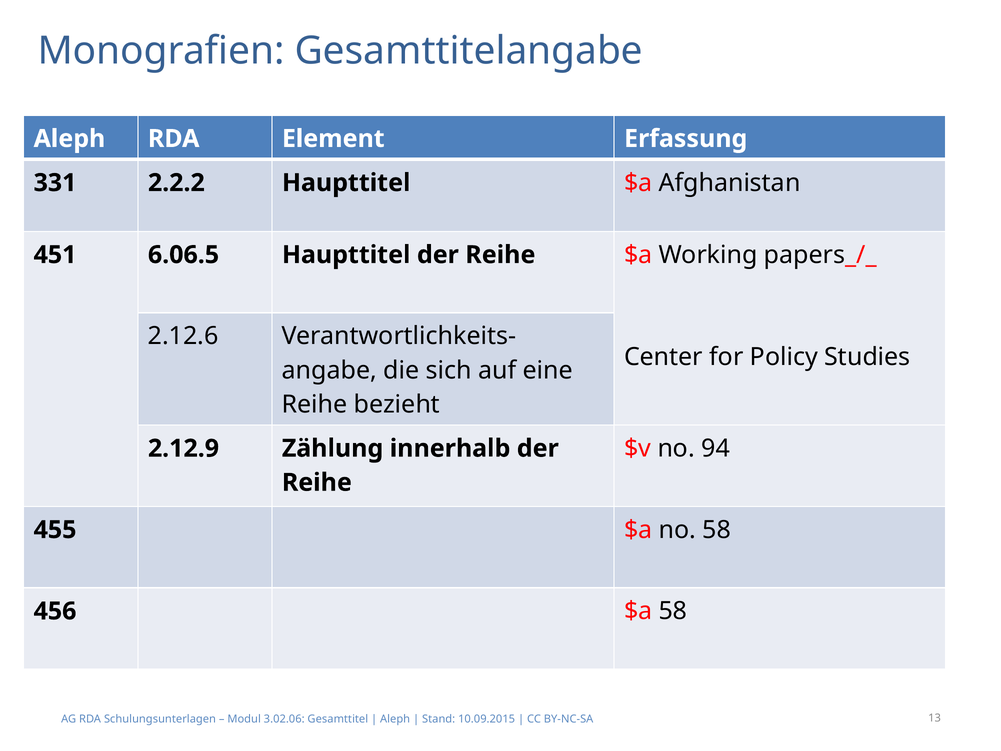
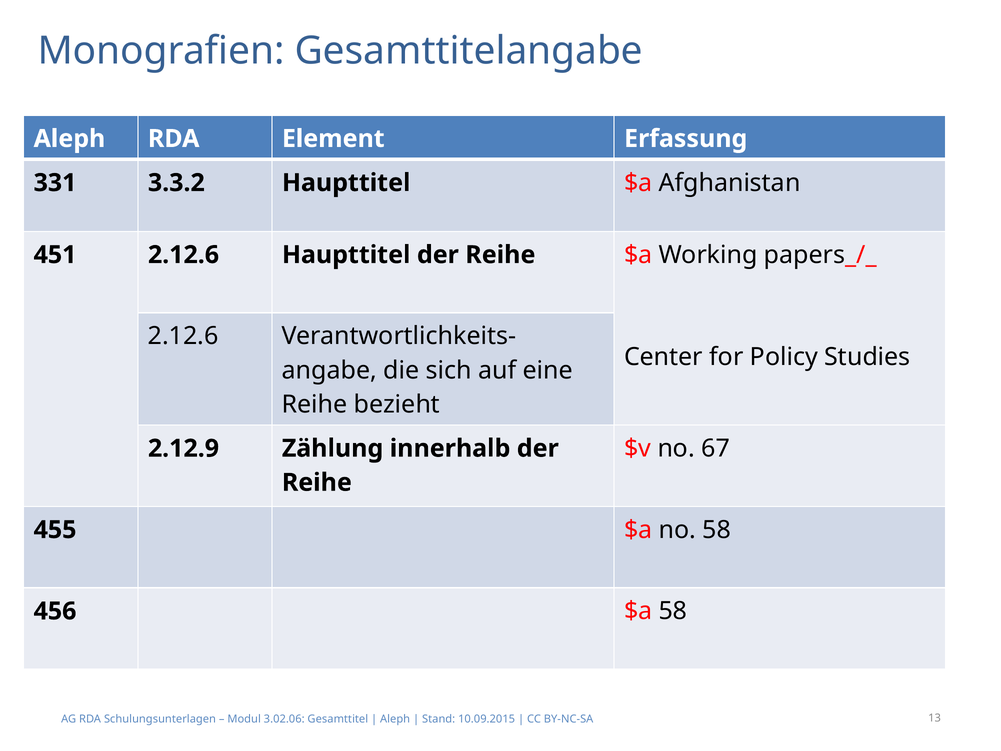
2.2.2: 2.2.2 -> 3.3.2 (176, 183)
451 6.06.5: 6.06.5 -> 2.12.6 (183, 255)
94: 94 -> 67 (716, 448)
